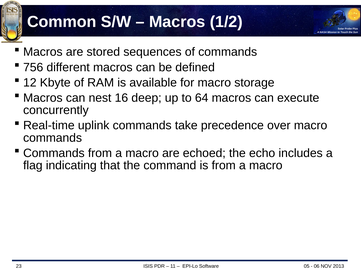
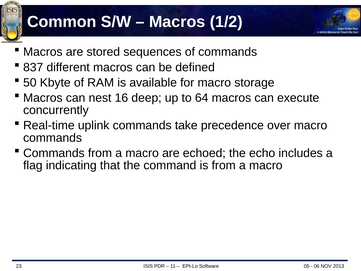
756: 756 -> 837 (33, 67)
12: 12 -> 50 (30, 83)
